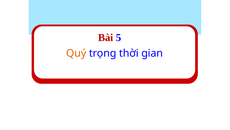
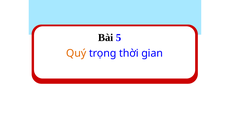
Bài colour: red -> black (106, 37)
